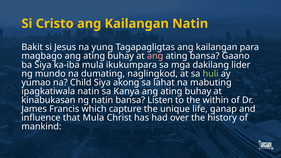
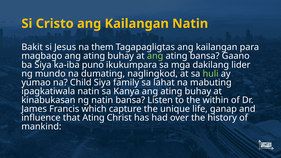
yung: yung -> them (102, 47)
ang colour: pink -> light green (155, 56)
ka-iba mula: mula -> puno (93, 65)
akong: akong -> family (126, 83)
that Mula: Mula -> Ating (93, 118)
